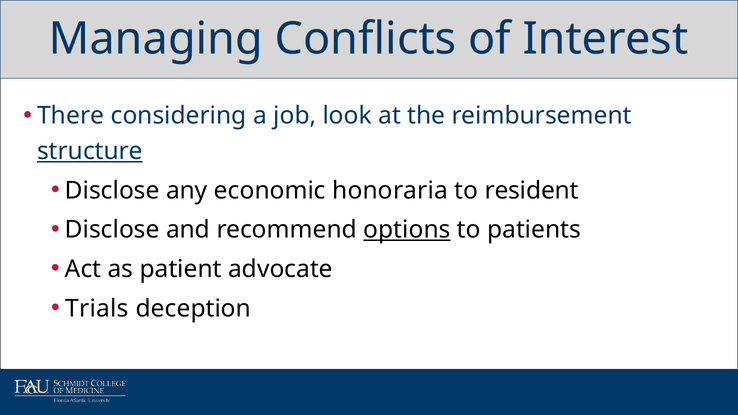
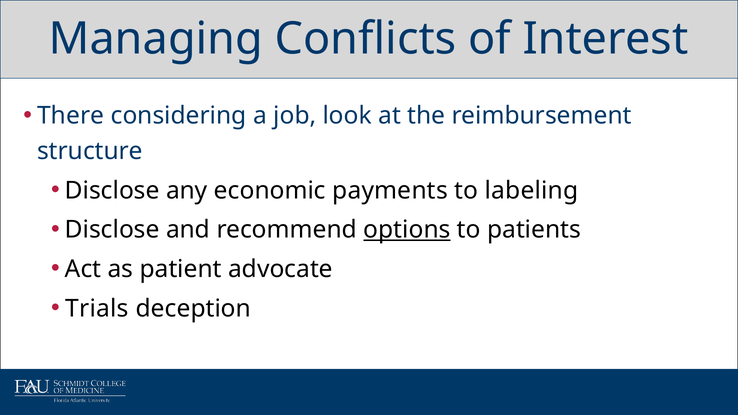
structure underline: present -> none (90, 151)
honoraria: honoraria -> payments (390, 191)
resident: resident -> labeling (531, 191)
